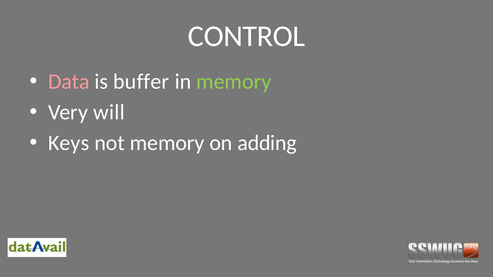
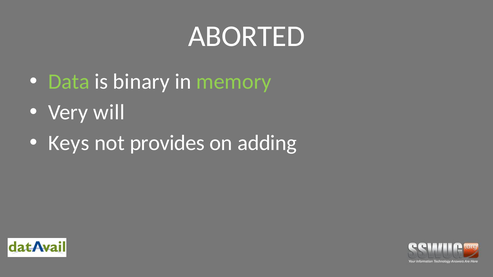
CONTROL: CONTROL -> ABORTED (247, 36)
Data colour: pink -> light green (69, 82)
buffer: buffer -> binary (141, 82)
not memory: memory -> provides (167, 143)
